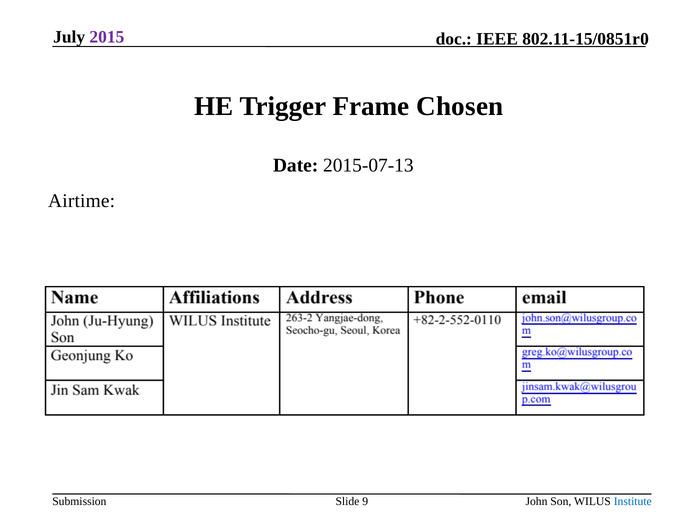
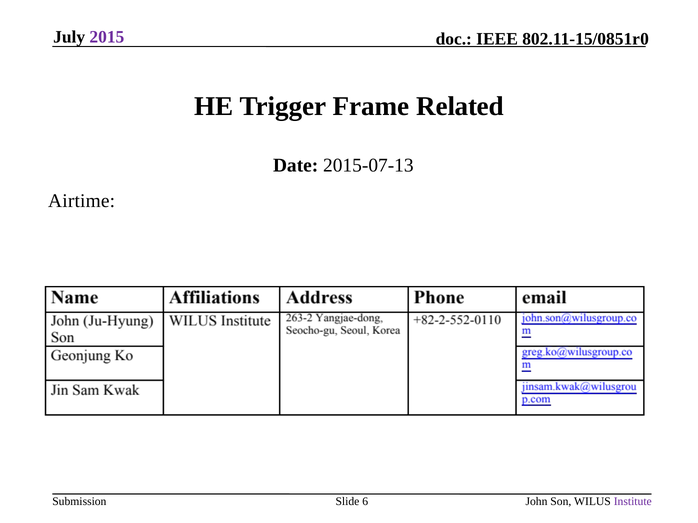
Chosen: Chosen -> Related (460, 106)
9: 9 -> 6 (365, 502)
Institute colour: blue -> purple (633, 502)
